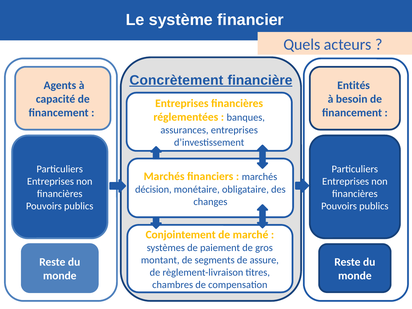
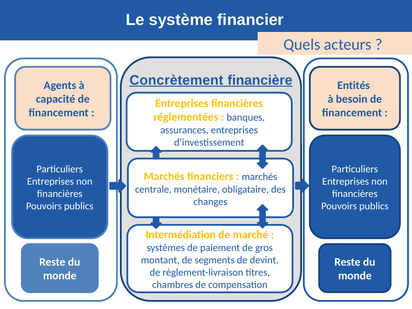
décision: décision -> centrale (153, 189)
Conjointement: Conjointement -> Intermédiation (181, 235)
assure: assure -> devint (264, 260)
